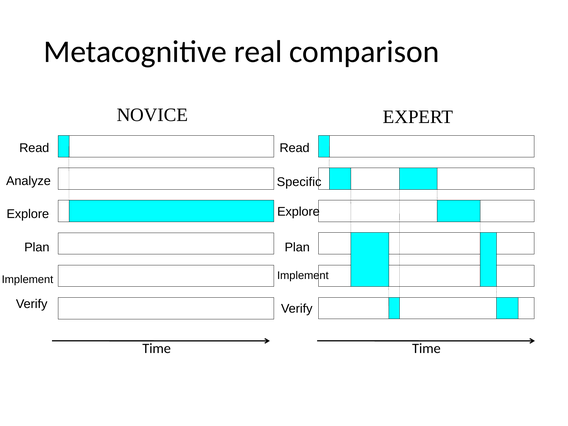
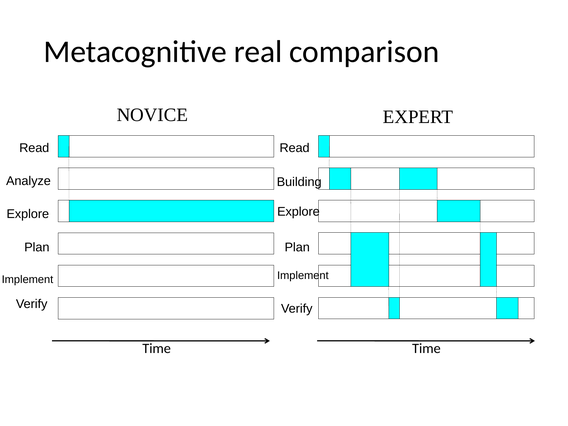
Specific: Specific -> Building (299, 182)
